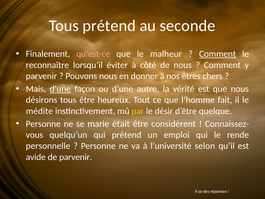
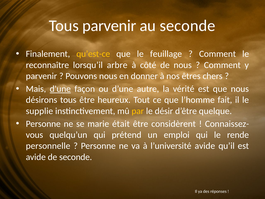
Tous prétend: prétend -> parvenir (109, 26)
qu’est-ce colour: pink -> yellow (93, 54)
malheur: malheur -> feuillage (166, 54)
Comment underline: present -> none (218, 54)
éviter: éviter -> arbre (117, 65)
médite: médite -> supplie (39, 111)
l’université selon: selon -> avide (205, 146)
de parvenir: parvenir -> seconde (76, 157)
